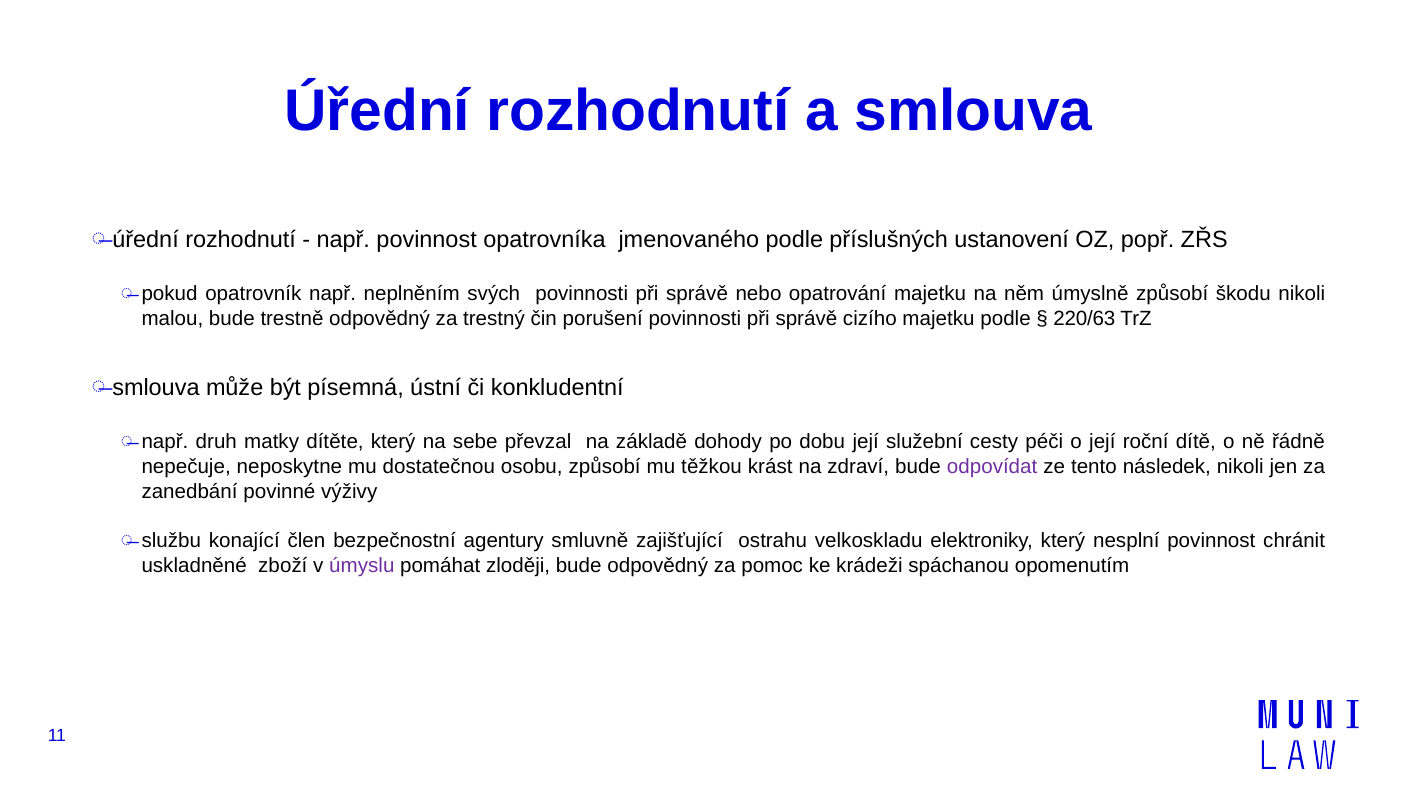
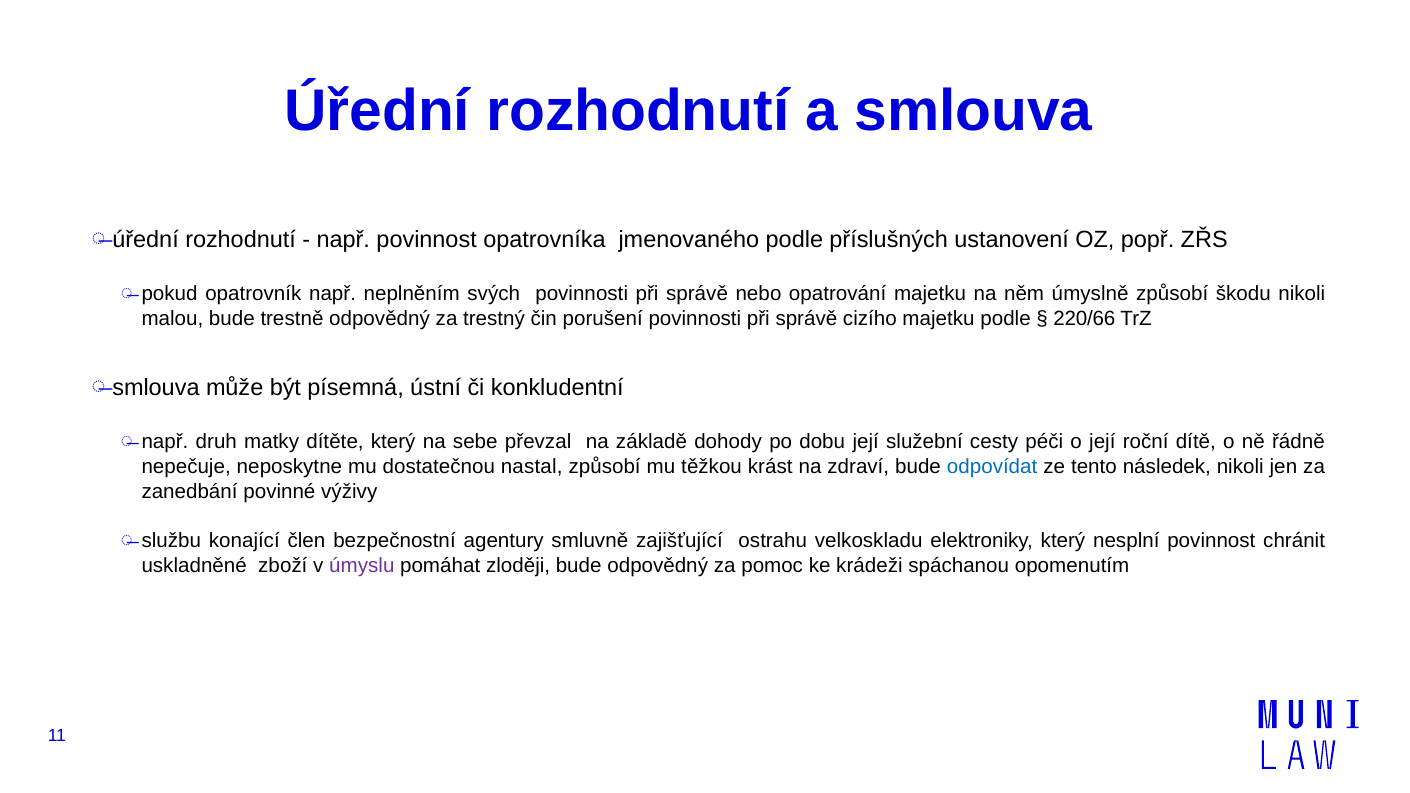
220/63: 220/63 -> 220/66 (1084, 319)
osobu: osobu -> nastal (532, 467)
odpovídat colour: purple -> blue (992, 467)
